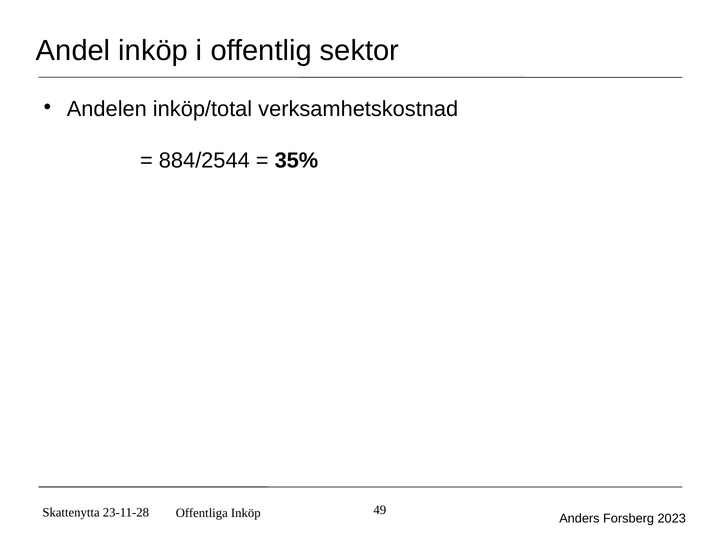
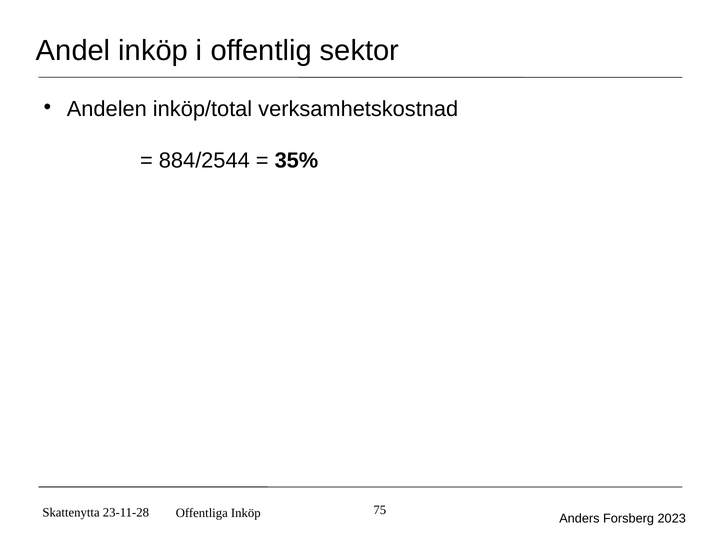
49: 49 -> 75 (380, 510)
